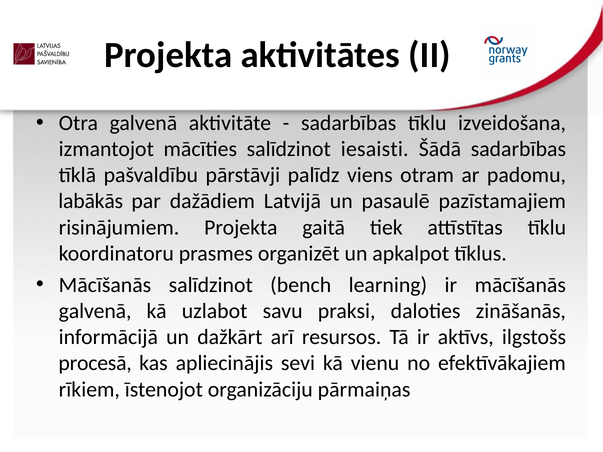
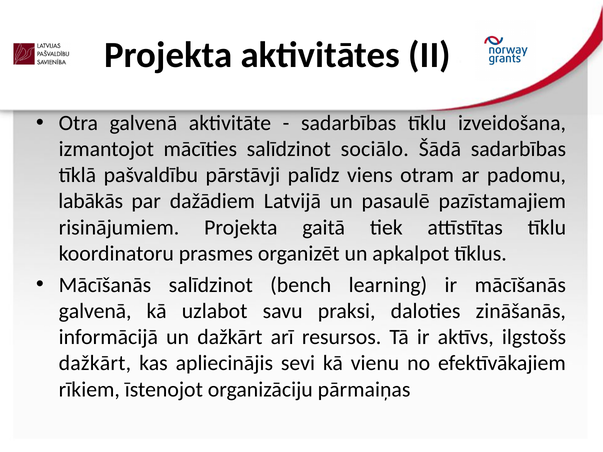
iesaisti: iesaisti -> sociālo (375, 149)
procesā: procesā -> dažkārt (95, 363)
